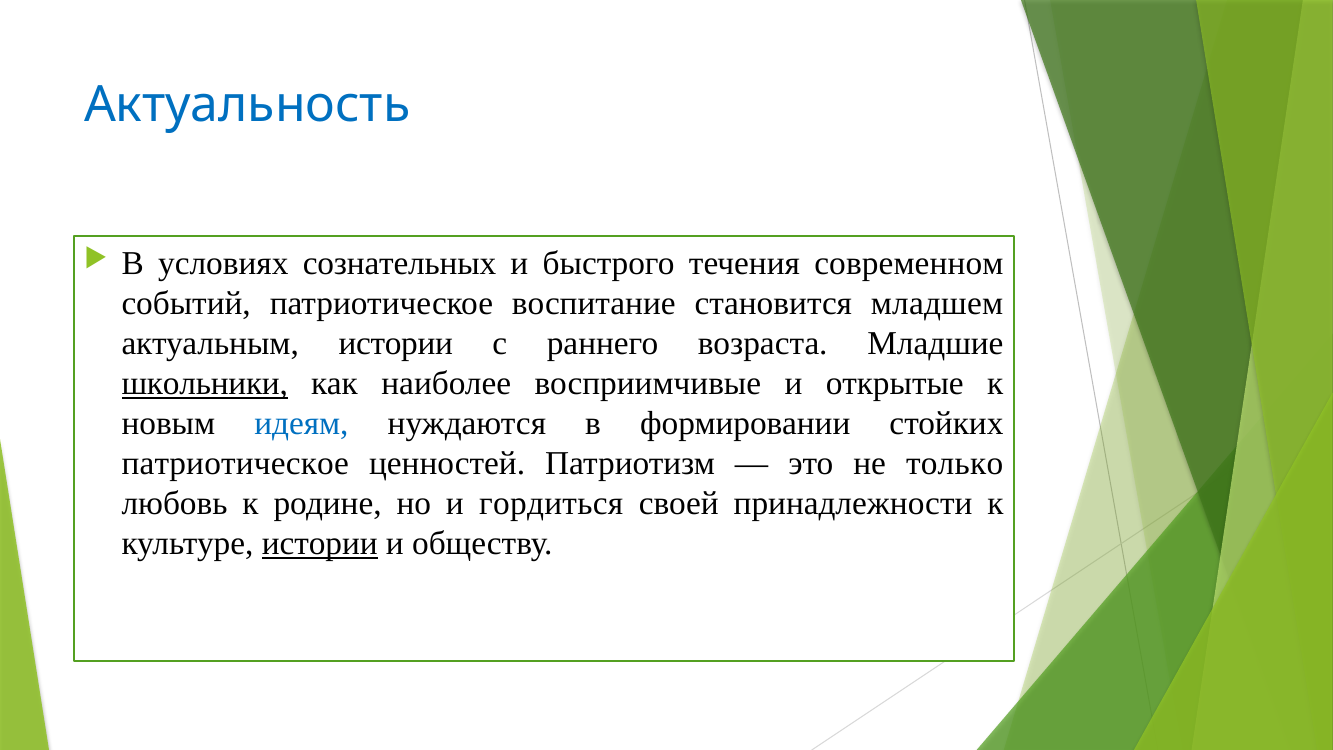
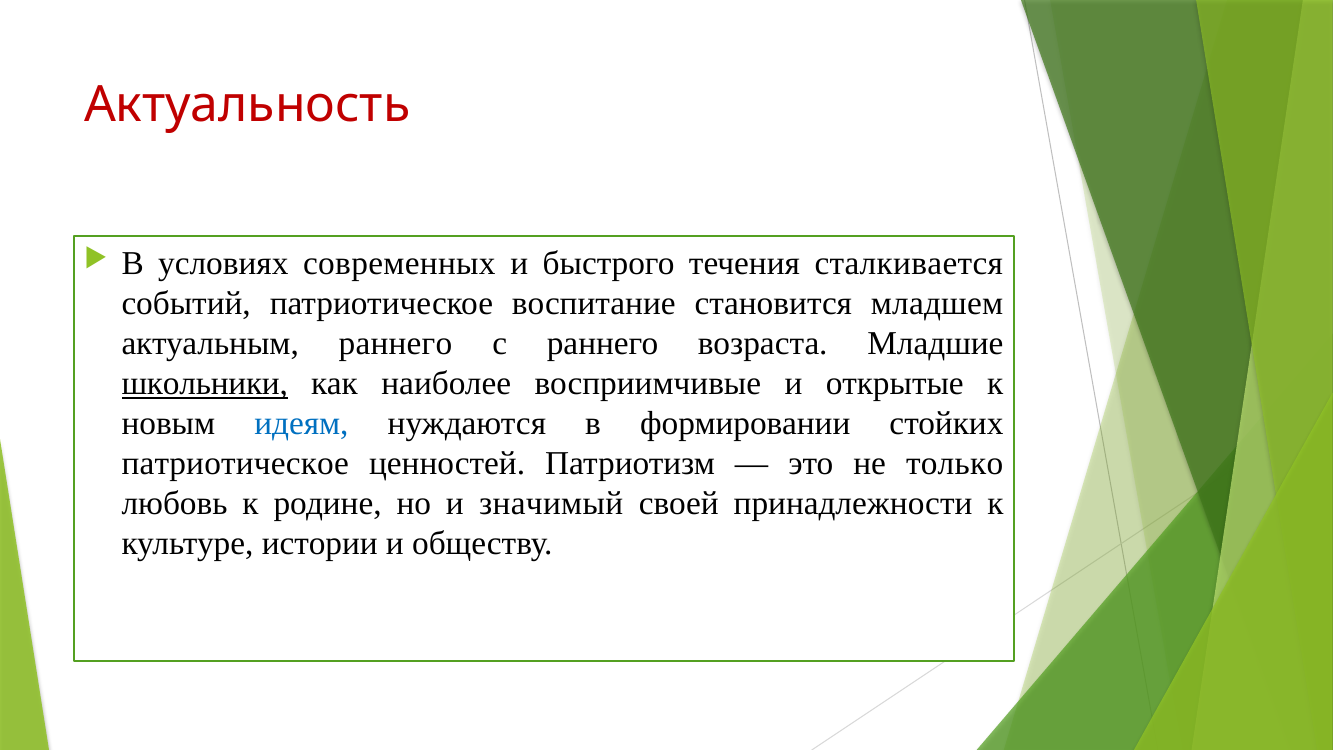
Актуальность colour: blue -> red (247, 105)
сознательных: сознательных -> современных (399, 264)
современном: современном -> сталкивается (909, 264)
актуальным истории: истории -> раннего (395, 344)
гордиться: гордиться -> значимый (551, 504)
истории underline: present -> none (320, 544)
